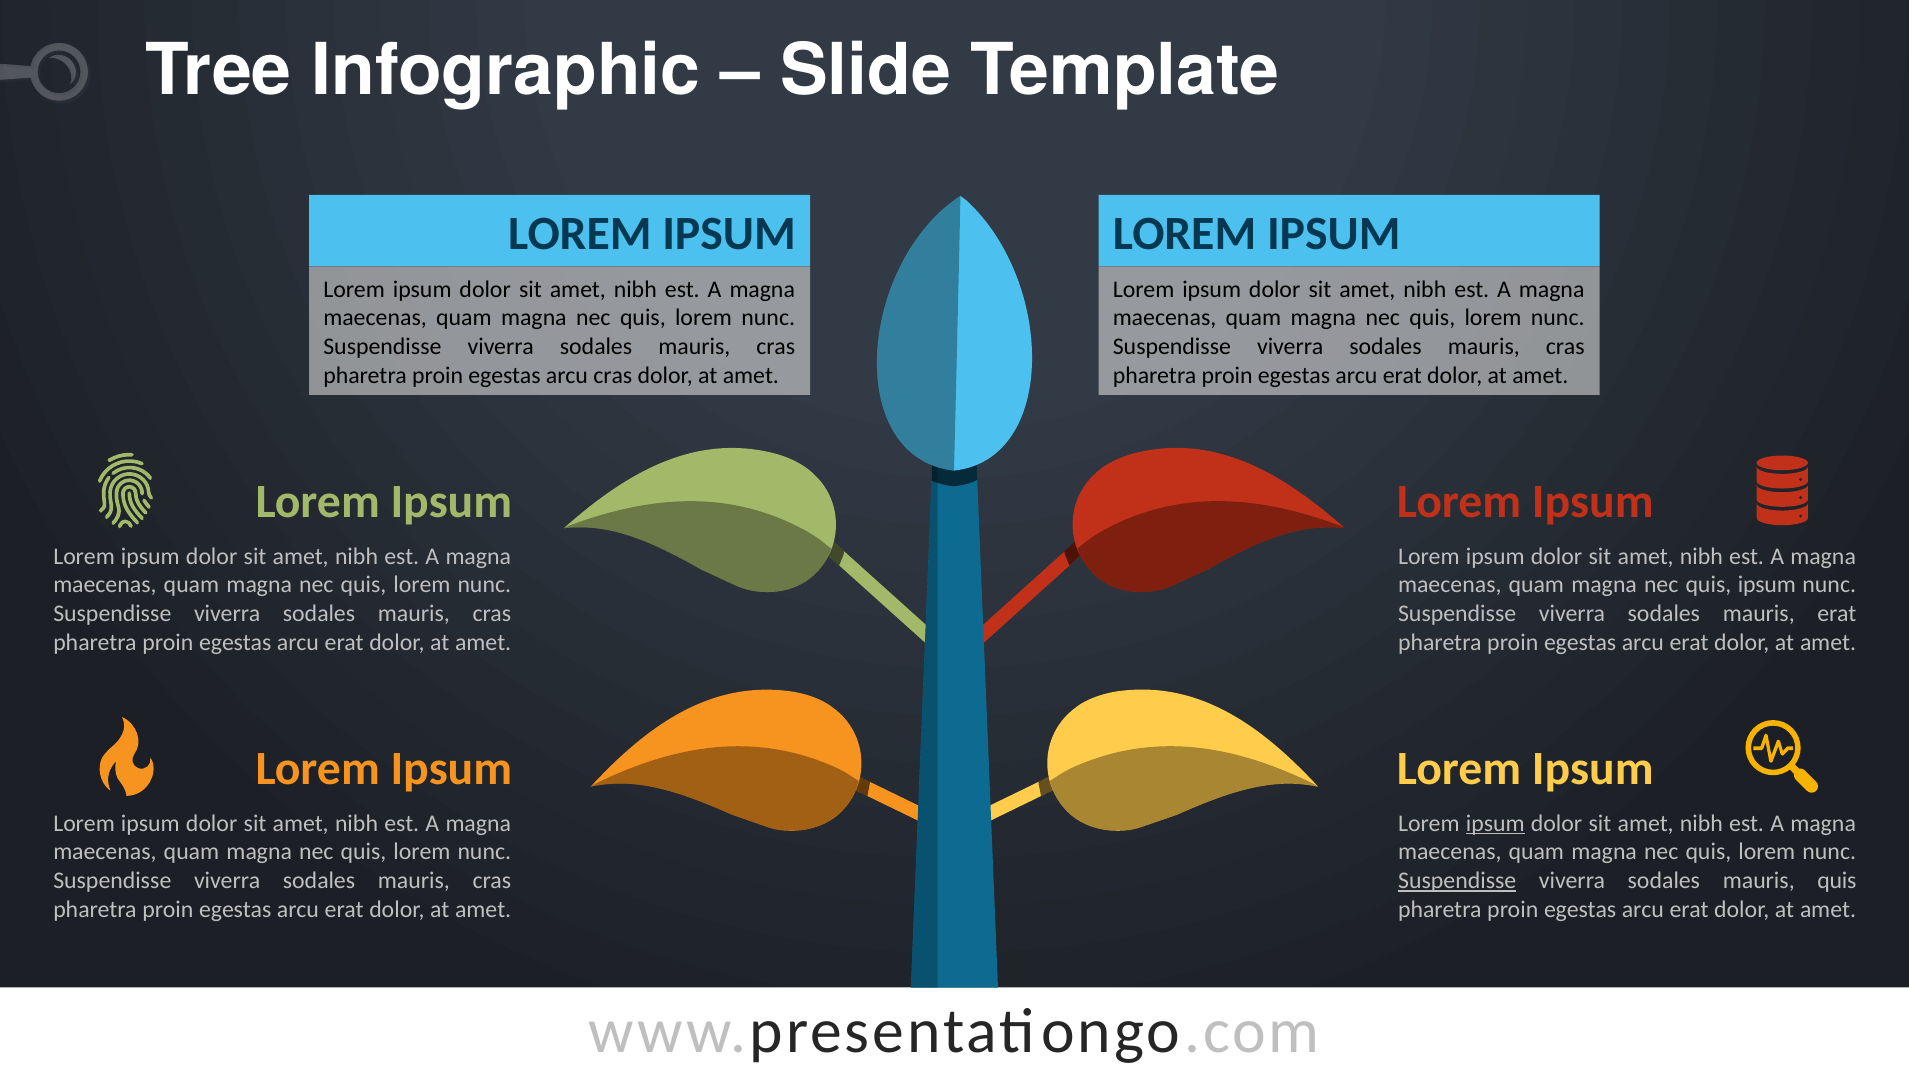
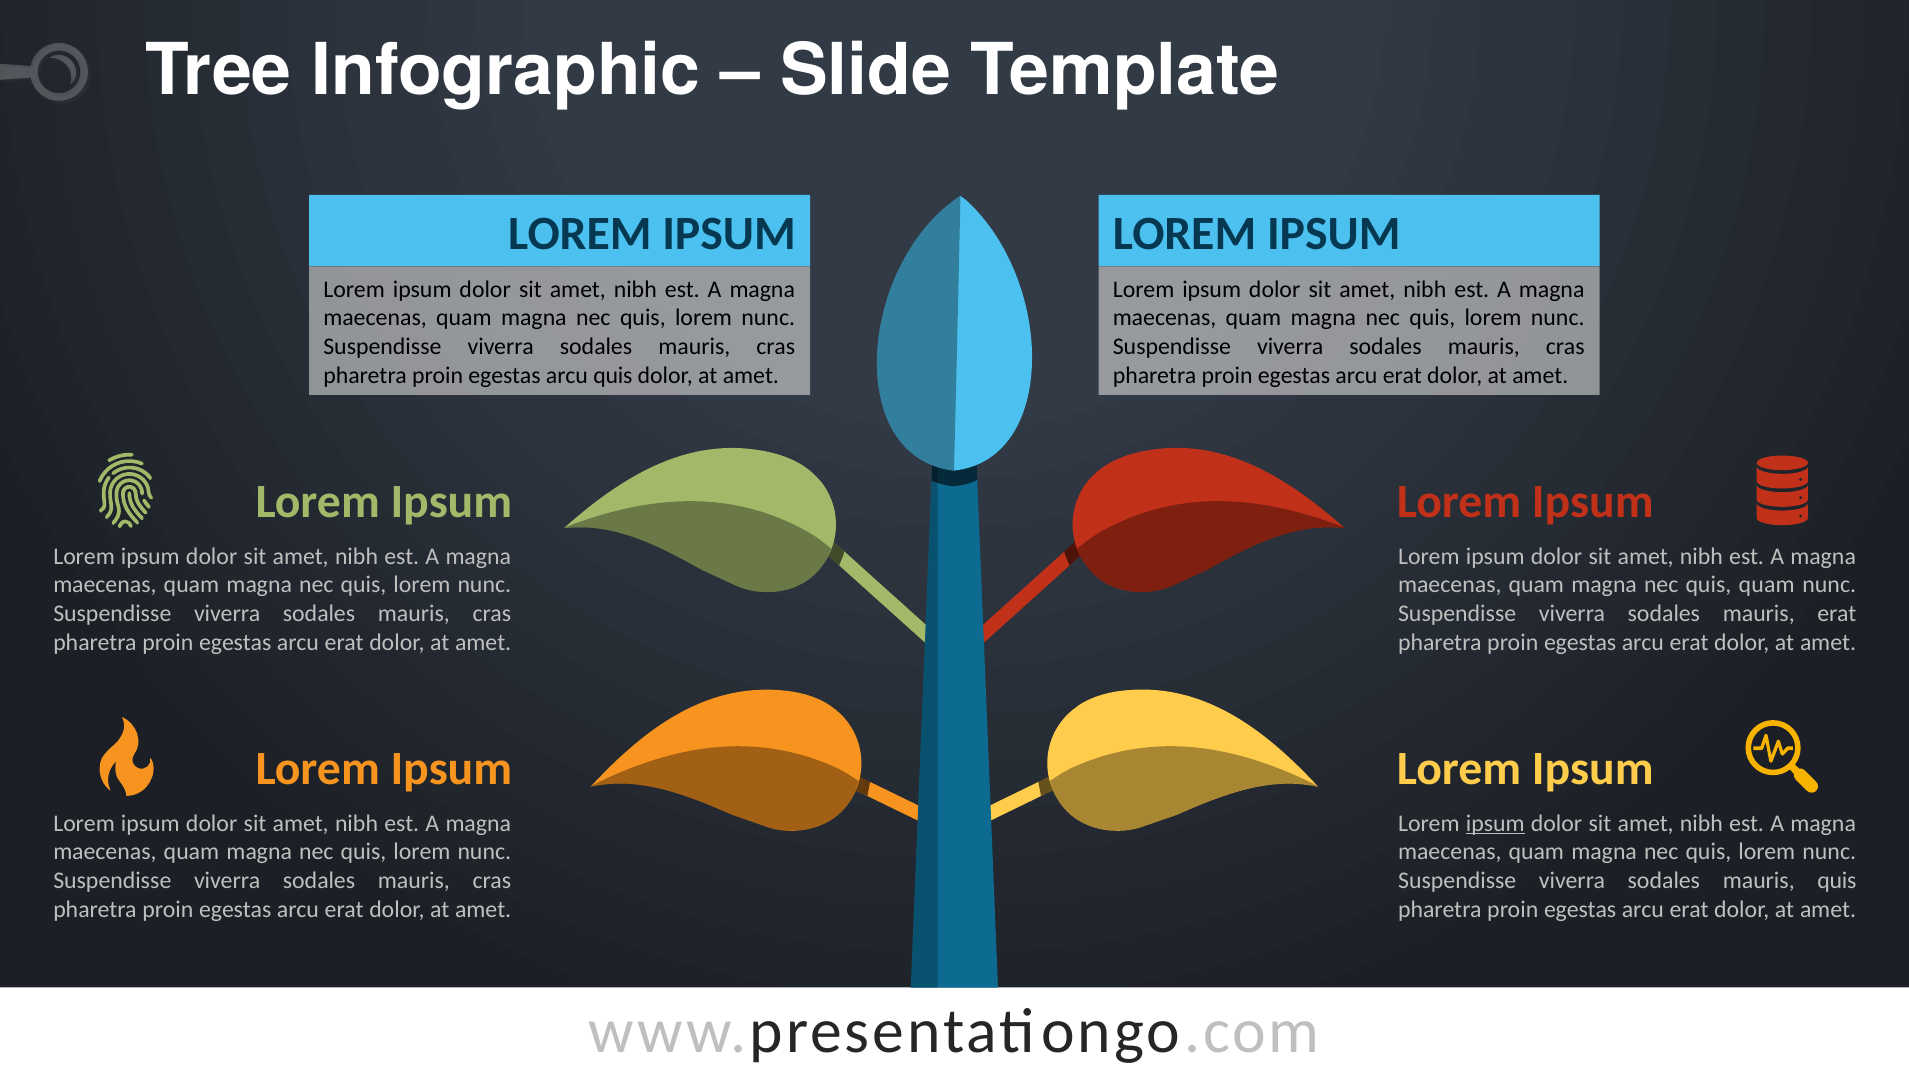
arcu cras: cras -> quis (613, 375)
quis ipsum: ipsum -> quam (1767, 585)
Suspendisse underline: present -> none (1457, 881)
